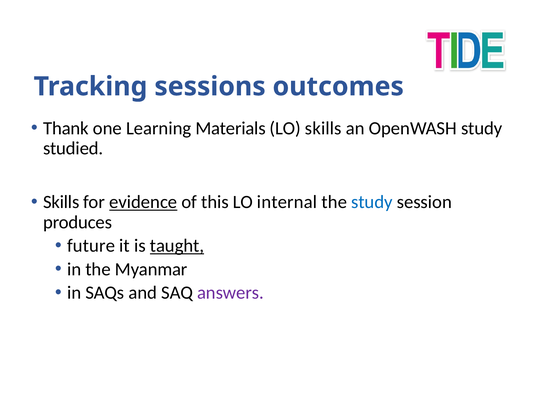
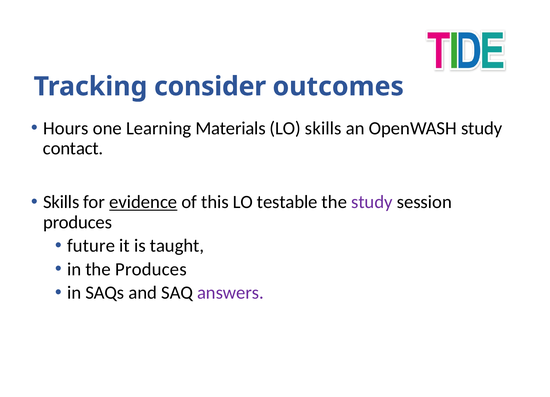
sessions: sessions -> consider (210, 87)
Thank: Thank -> Hours (66, 128)
studied: studied -> contact (73, 149)
internal: internal -> testable (287, 202)
study colour: blue -> purple (372, 202)
taught underline: present -> none (177, 246)
the Myanmar: Myanmar -> Produces (151, 270)
